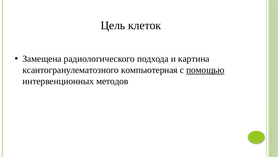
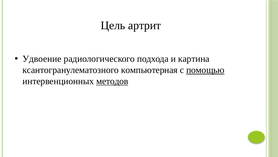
клеток: клеток -> артрит (145, 25)
Замещена: Замещена -> Удвоение (42, 59)
методов underline: none -> present (112, 81)
